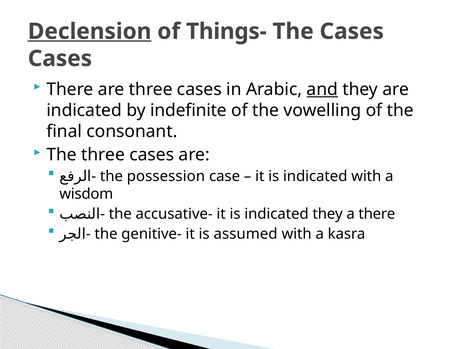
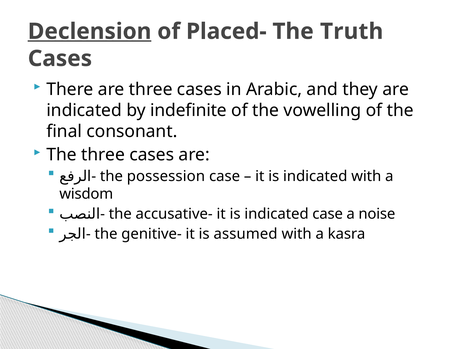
Things-: Things- -> Placed- (226, 31)
The Cases: Cases -> Truth (352, 31)
and underline: present -> none (322, 89)
indicated they: they -> case (328, 214)
a there: there -> noise (377, 214)
